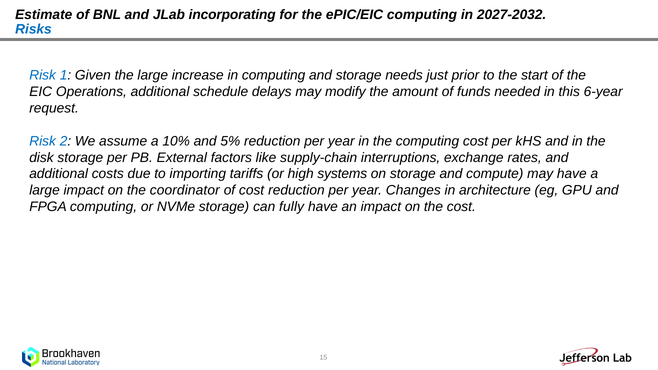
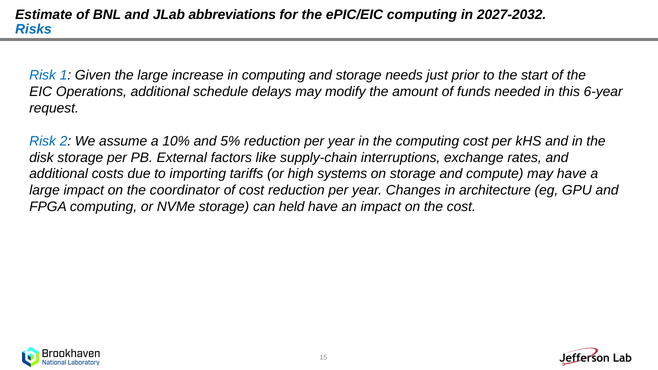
incorporating: incorporating -> abbreviations (232, 15)
fully: fully -> held (292, 207)
